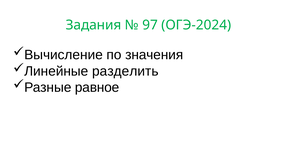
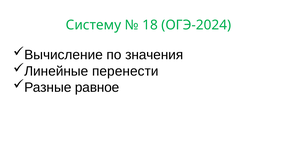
Задания: Задания -> Систему (93, 25)
97: 97 -> 18 (150, 25)
разделить: разделить -> перенести (125, 71)
